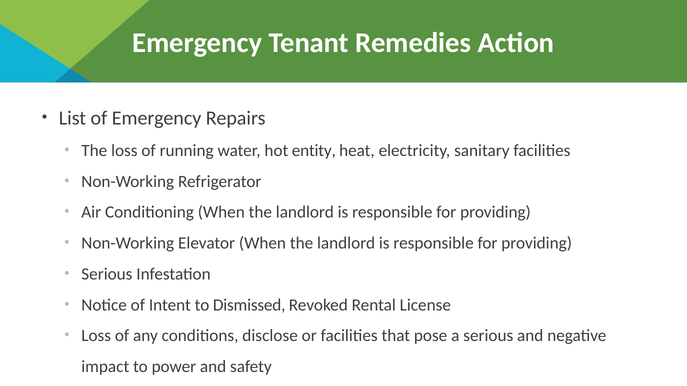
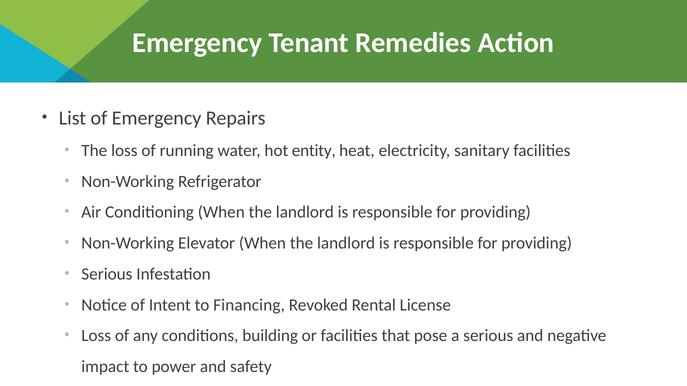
Dismissed: Dismissed -> Financing (249, 305)
disclose: disclose -> building (270, 336)
